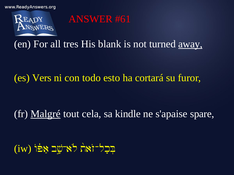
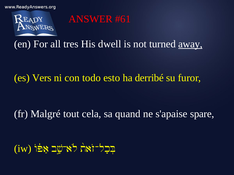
blank: blank -> dwell (110, 44)
cortará: cortará -> derribé (149, 78)
Malgré underline: present -> none (46, 114)
kindle: kindle -> quand (128, 114)
